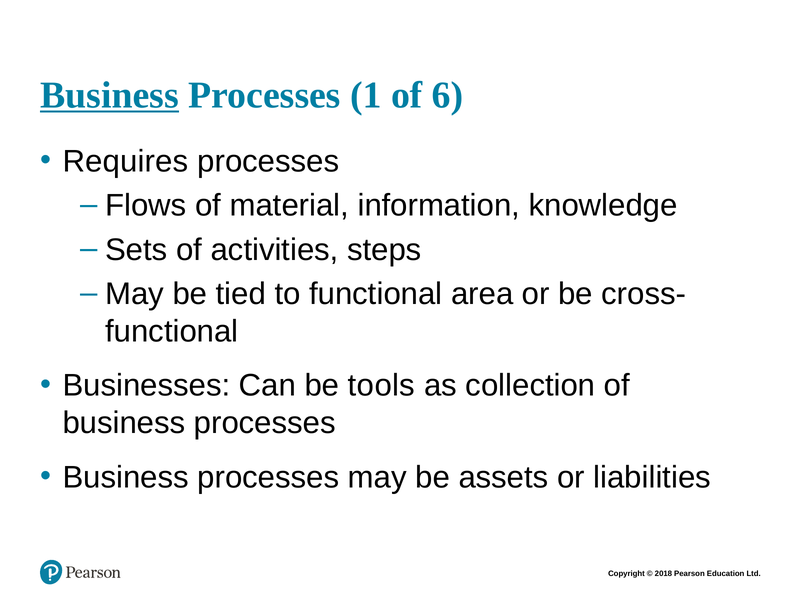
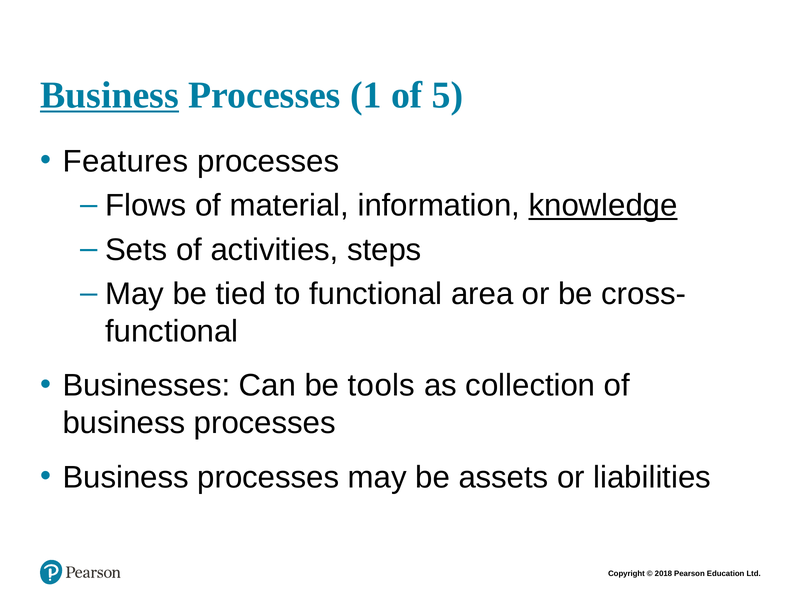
6: 6 -> 5 (448, 95)
Requires: Requires -> Features (126, 161)
knowledge underline: none -> present (603, 205)
